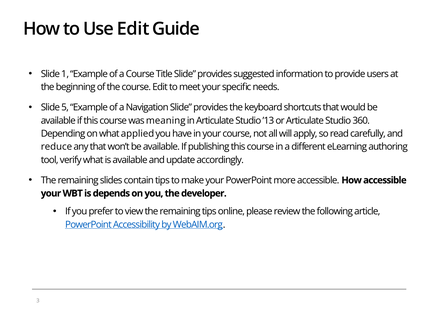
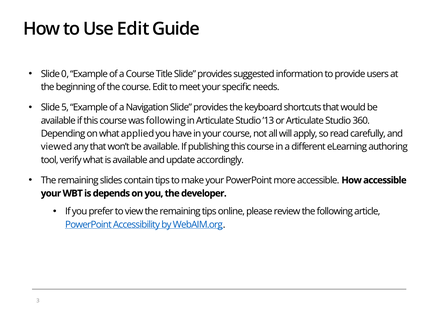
1: 1 -> 0 (65, 74)
was meaning: meaning -> following (166, 121)
reduce: reduce -> viewed (56, 147)
